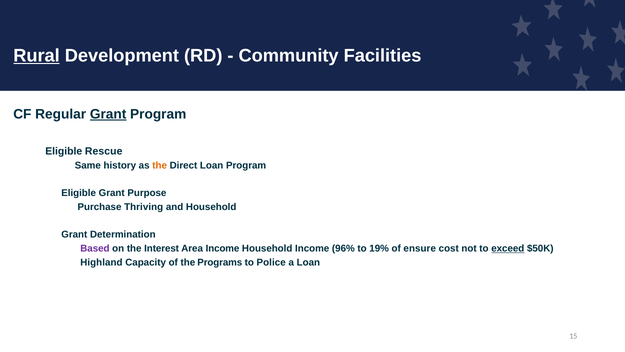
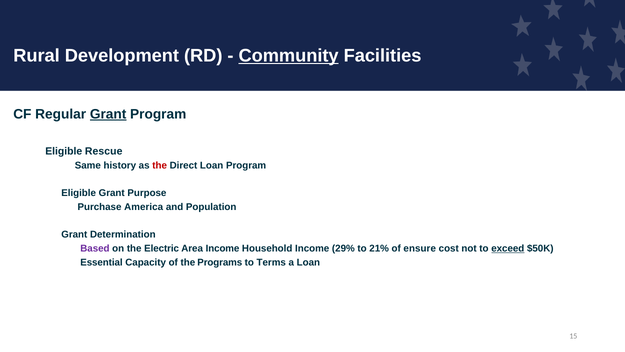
Rural underline: present -> none (37, 56)
Community underline: none -> present (289, 56)
the colour: orange -> red (160, 165)
Thriving: Thriving -> America (144, 207)
and Household: Household -> Population (211, 207)
Interest: Interest -> Electric (162, 248)
96%: 96% -> 29% (343, 248)
19%: 19% -> 21% (379, 248)
Highland: Highland -> Essential (101, 262)
Police: Police -> Terms (271, 262)
